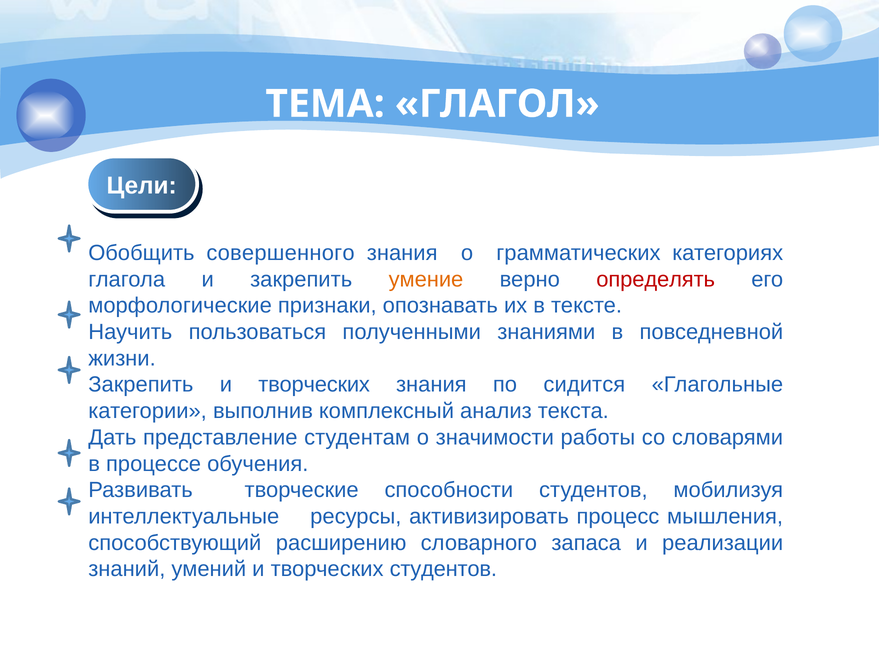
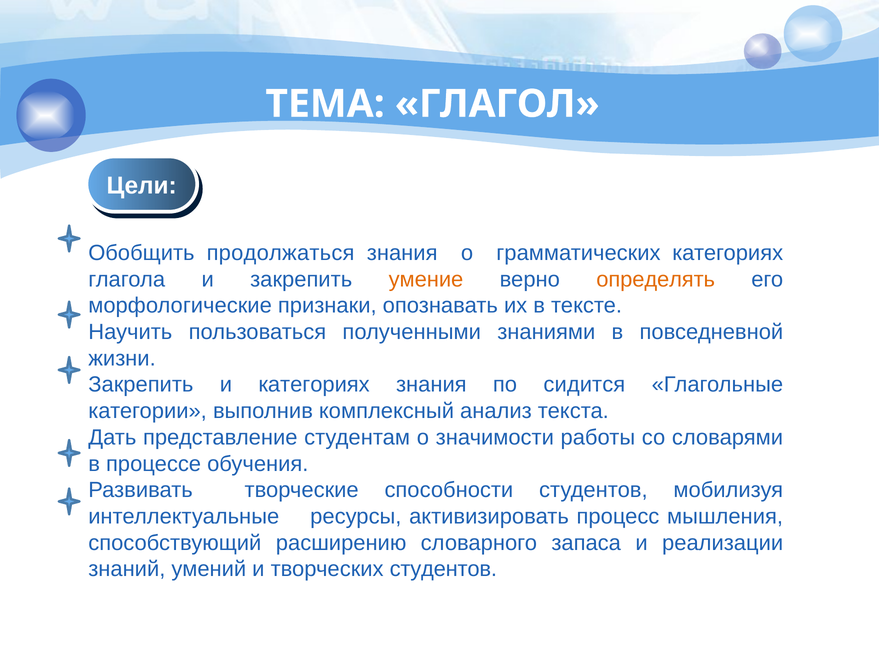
совершенного: совершенного -> продолжаться (281, 253)
определять colour: red -> orange (656, 279)
Закрепить и творческих: творческих -> категориях (314, 385)
